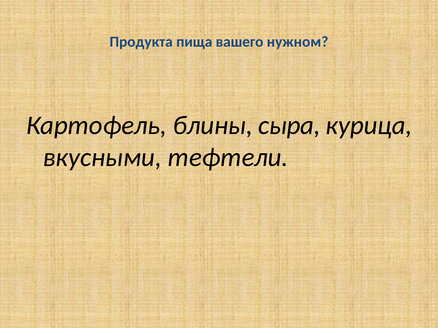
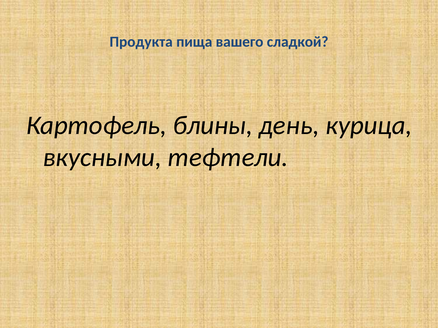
нужном: нужном -> сладкой (298, 42)
сыра: сыра -> день (289, 125)
